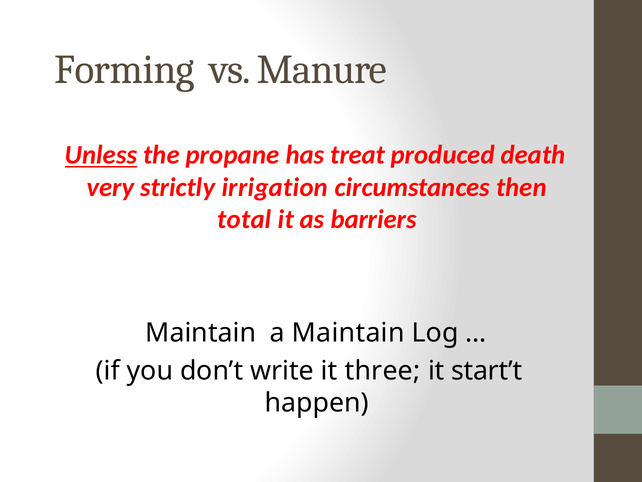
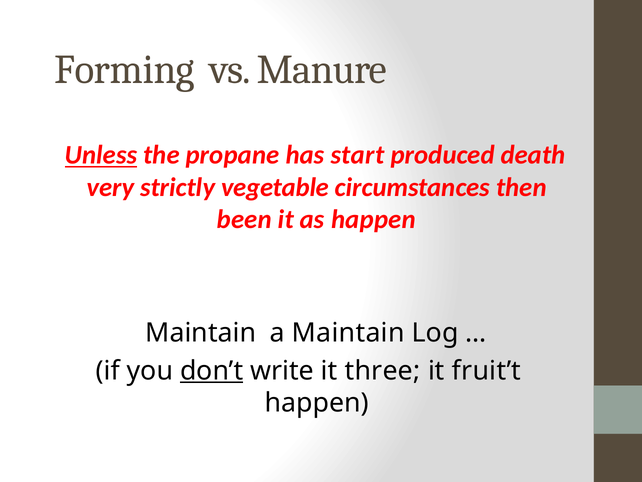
treat: treat -> start (357, 155)
irrigation: irrigation -> vegetable (275, 187)
total: total -> been (244, 219)
as barriers: barriers -> happen (374, 219)
don’t underline: none -> present (212, 370)
start’t: start’t -> fruit’t (486, 370)
